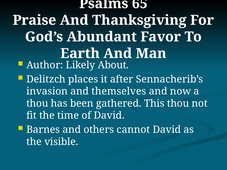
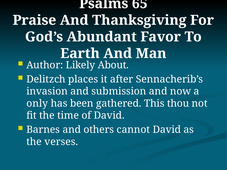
themselves: themselves -> submission (119, 91)
thou: thou -> only (37, 104)
visible: visible -> verses (61, 142)
